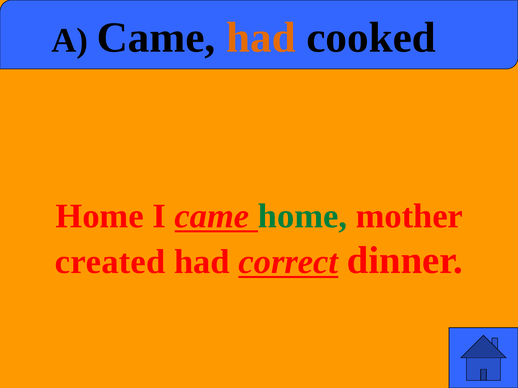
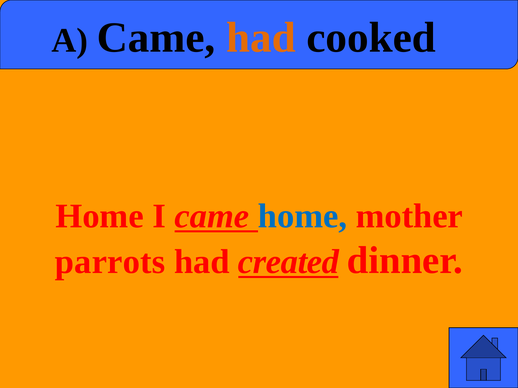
home colour: green -> blue (302, 216)
created: created -> parrots (110, 262)
correct: correct -> created (288, 262)
